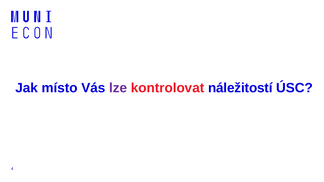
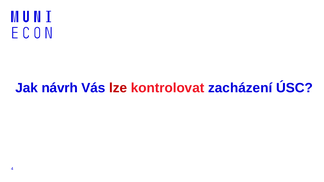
místo: místo -> návrh (60, 88)
lze colour: purple -> red (118, 88)
náležitostí: náležitostí -> zacházení (240, 88)
